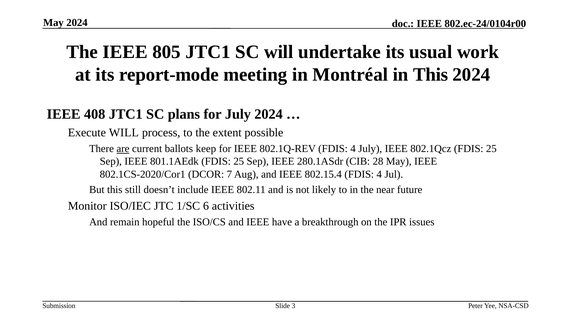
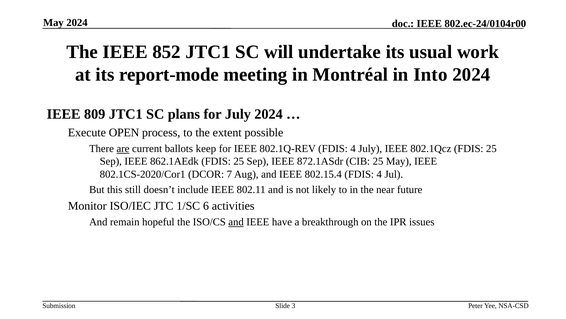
805: 805 -> 852 (167, 52)
in This: This -> Into (430, 74)
408: 408 -> 809 (95, 114)
Execute WILL: WILL -> OPEN (124, 132)
801.1AEdk: 801.1AEdk -> 862.1AEdk (174, 161)
280.1ASdr: 280.1ASdr -> 872.1ASdr (320, 161)
CIB 28: 28 -> 25 (378, 161)
and underline: none -> present (236, 222)
